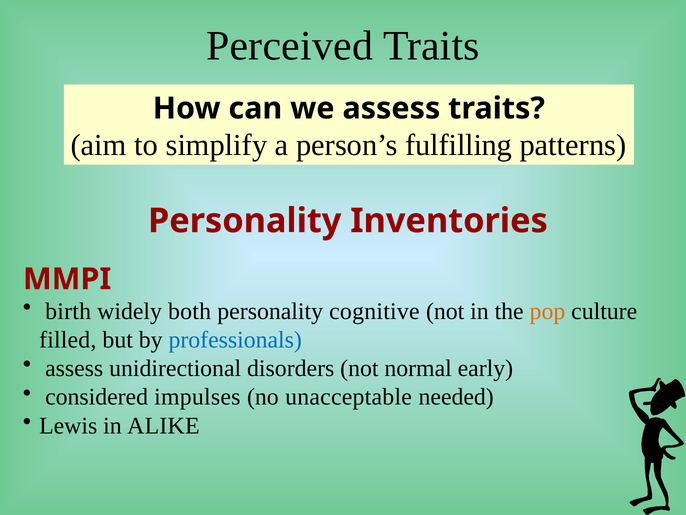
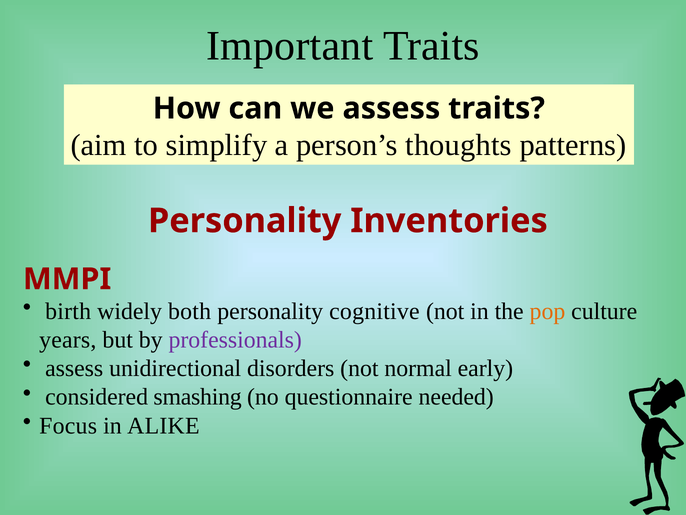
Perceived: Perceived -> Important (290, 46)
fulfilling: fulfilling -> thoughts (459, 145)
filled: filled -> years (68, 340)
professionals colour: blue -> purple (235, 340)
impulses: impulses -> smashing (198, 397)
unacceptable: unacceptable -> questionnaire (349, 397)
Lewis: Lewis -> Focus (68, 425)
